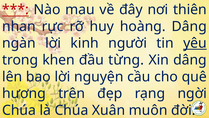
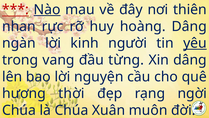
Nào underline: none -> present (47, 10)
khen: khen -> vang (58, 60)
trên: trên -> thời (71, 93)
